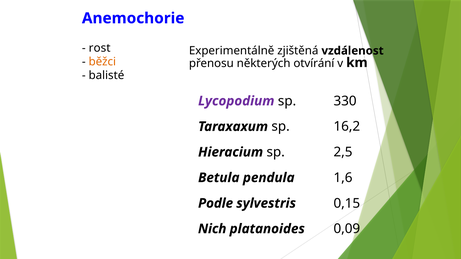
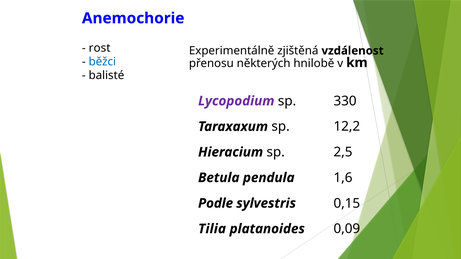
běžci colour: orange -> blue (102, 62)
otvírání: otvírání -> hnilobě (314, 63)
16,2: 16,2 -> 12,2 (347, 127)
Nich: Nich -> Tilia (212, 229)
